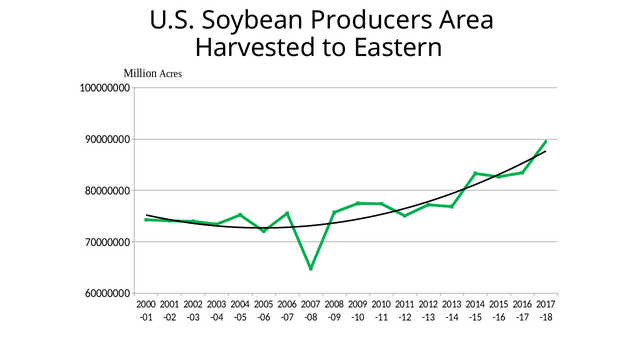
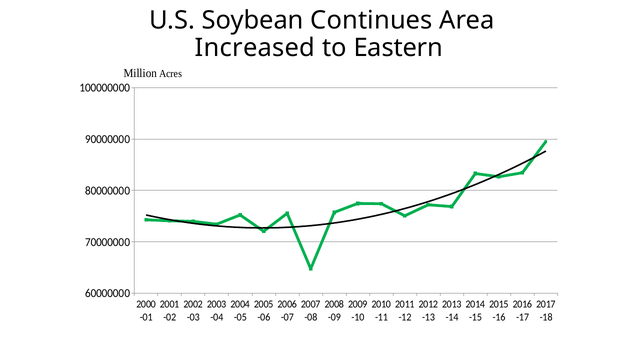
Producers: Producers -> Continues (371, 20)
Harvested: Harvested -> Increased (255, 48)
